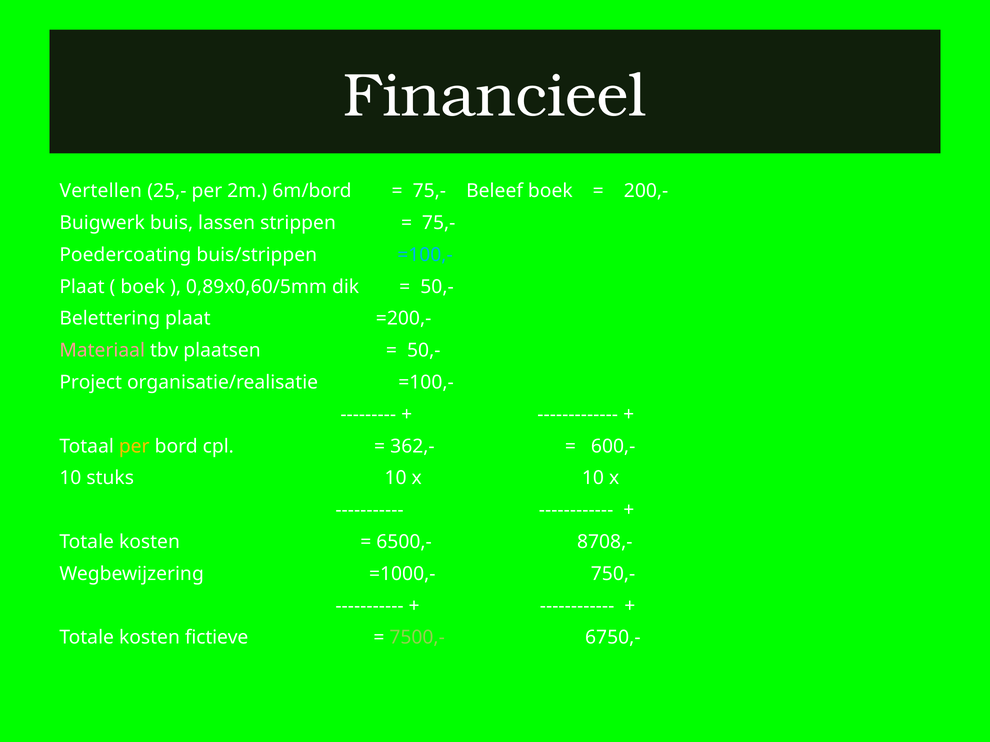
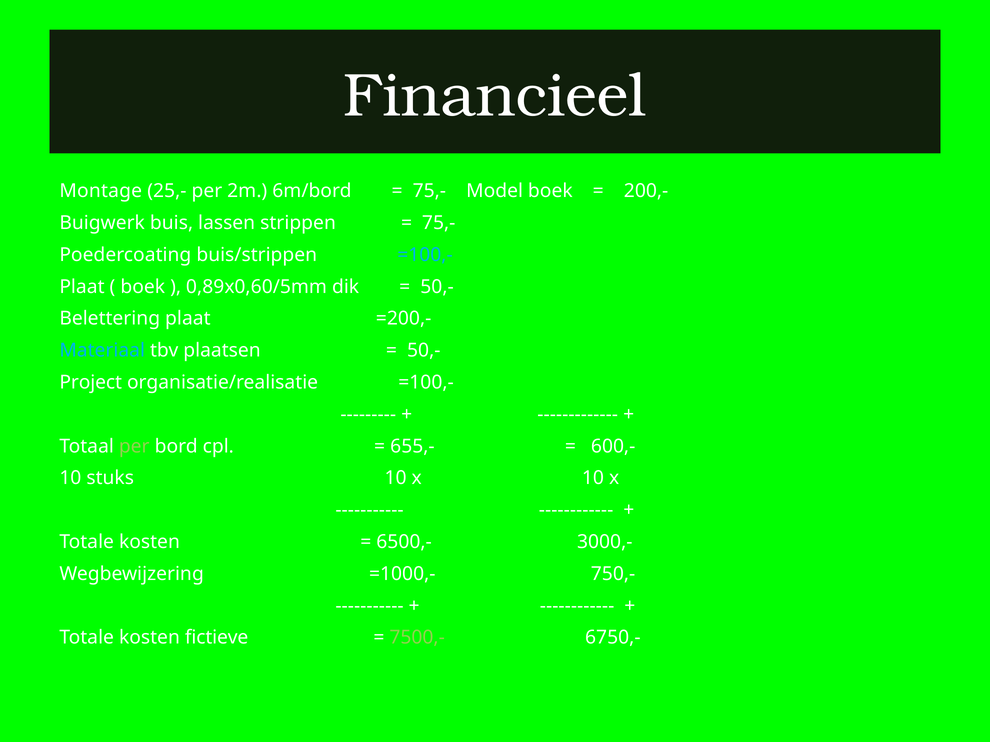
Vertellen: Vertellen -> Montage (101, 191)
Beleef: Beleef -> Model (495, 191)
Materiaal colour: pink -> light blue (102, 351)
per colour: yellow -> light green (134, 446)
362,-: 362,- -> 655,- (412, 446)
8708,-: 8708,- -> 3000,- (605, 542)
